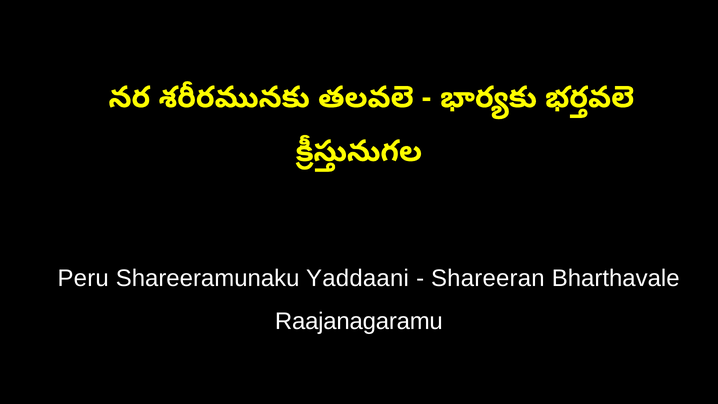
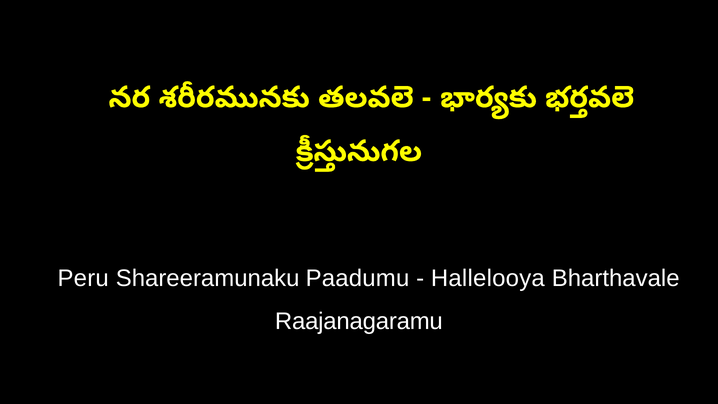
Yaddaani: Yaddaani -> Paadumu (358, 278)
Shareeran: Shareeran -> Hallelooya (488, 278)
